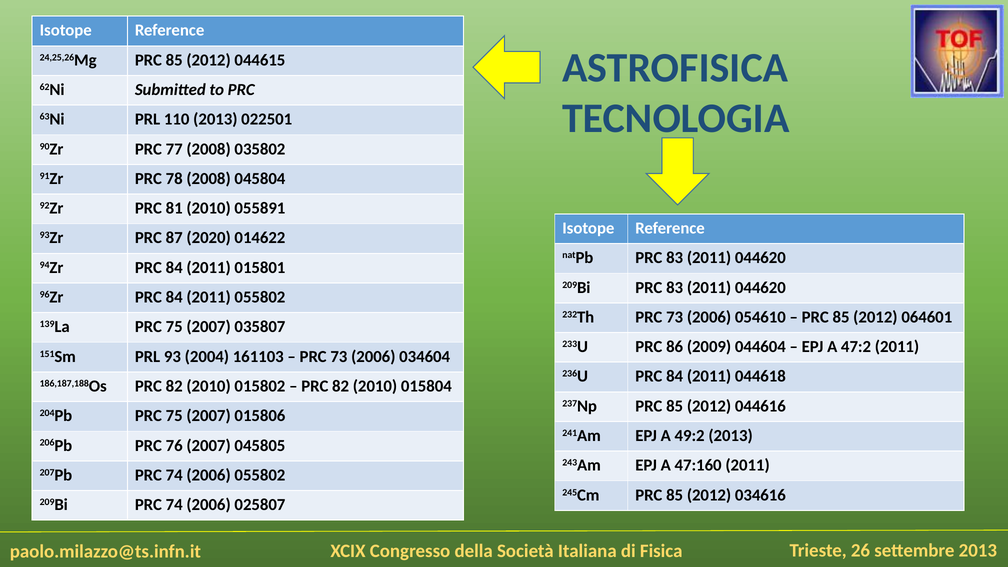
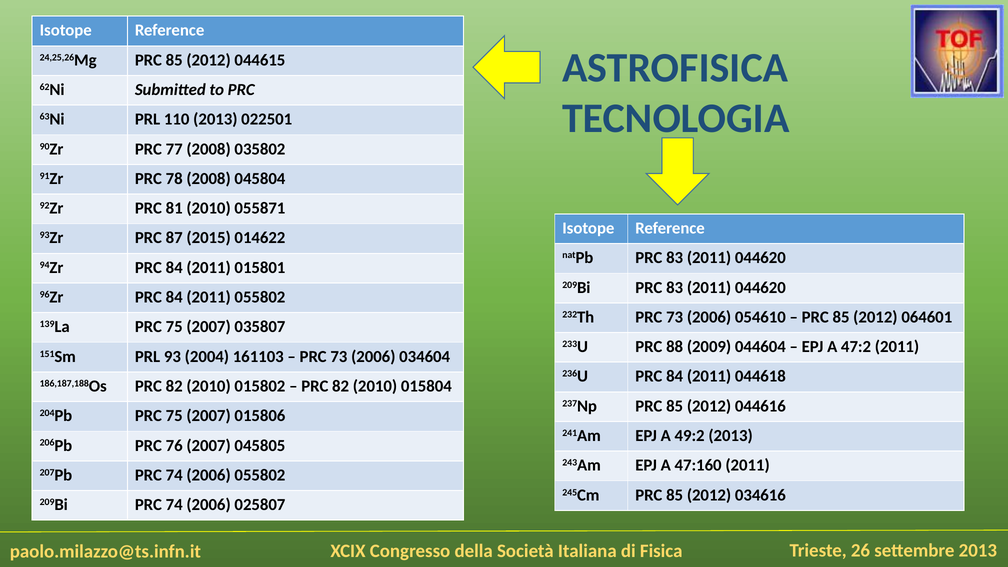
055891: 055891 -> 055871 (260, 208)
2020: 2020 -> 2015 (209, 238)
86: 86 -> 88 (675, 347)
